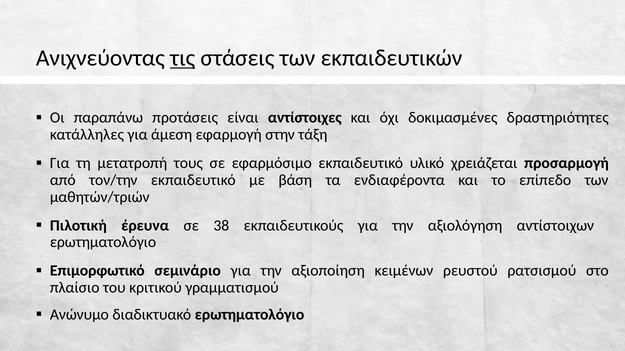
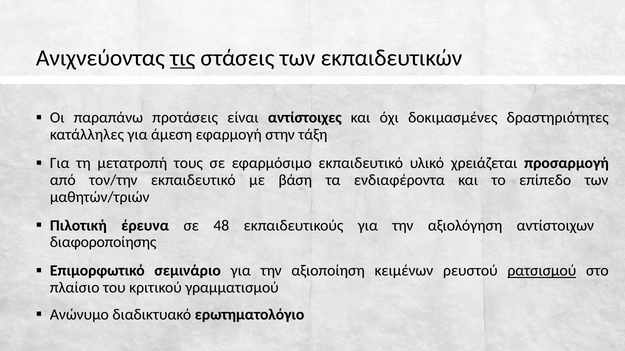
38: 38 -> 48 (221, 226)
ερωτηματολόγιο: ερωτηματολόγιο -> διαφοροποίησης (103, 243)
ρατσισμού underline: none -> present (542, 271)
